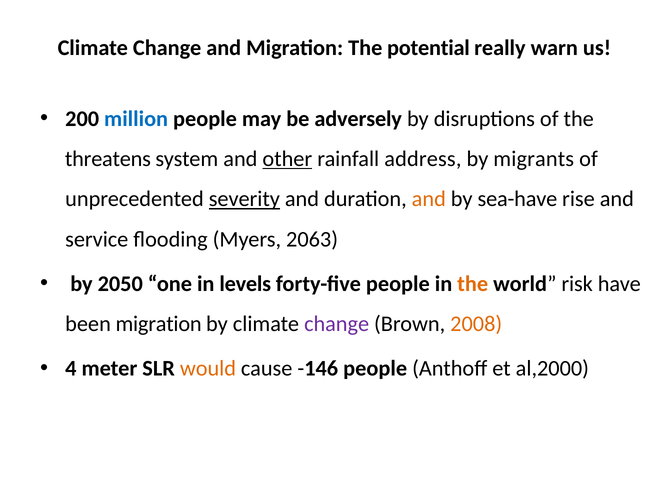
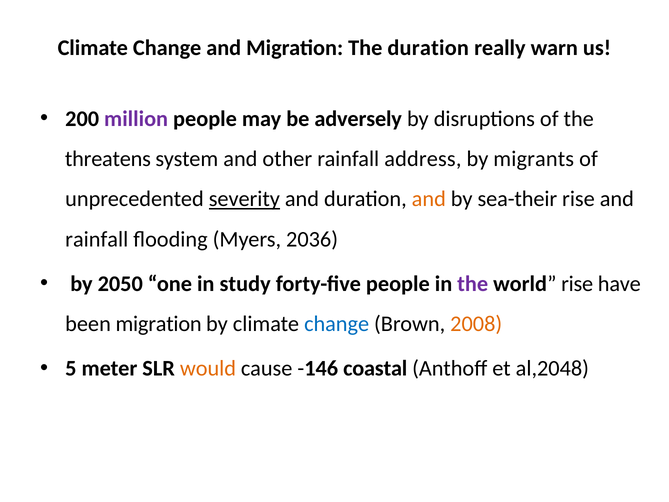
The potential: potential -> duration (428, 48)
million colour: blue -> purple (136, 119)
other underline: present -> none (287, 159)
sea-have: sea-have -> sea-their (517, 199)
service: service -> rainfall (97, 239)
2063: 2063 -> 2036 (312, 239)
levels: levels -> study (245, 284)
the colour: orange -> purple (473, 284)
world risk: risk -> rise (577, 284)
change colour: purple -> blue (337, 324)
4: 4 -> 5 (71, 368)
-146 people: people -> coastal (375, 368)
al,2000: al,2000 -> al,2048 (552, 368)
